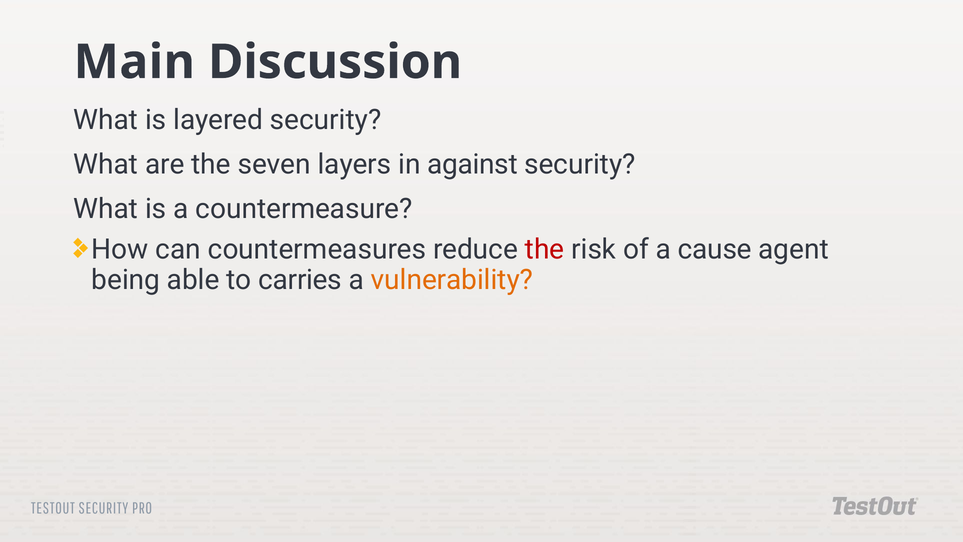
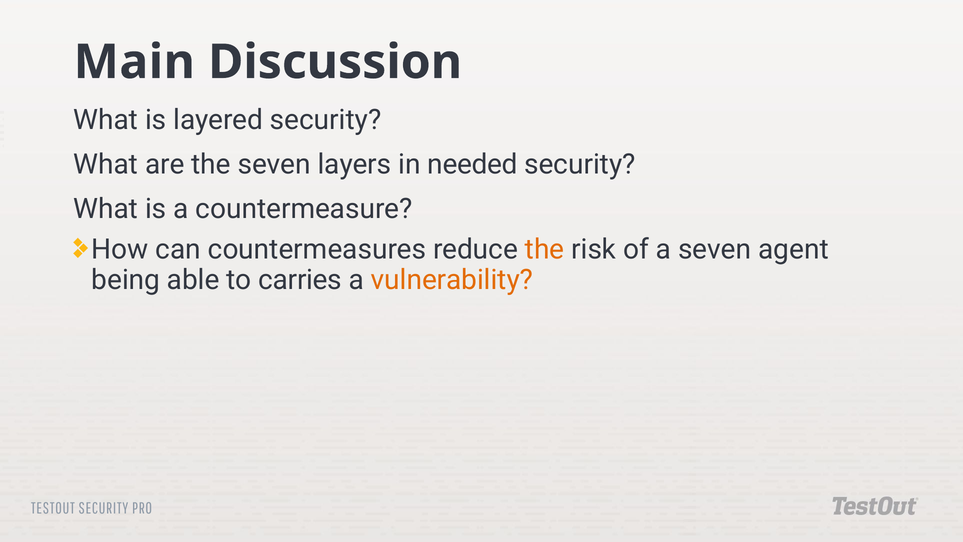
against: against -> needed (473, 164)
the colour: red -> orange (545, 249)
a cause: cause -> seven (715, 249)
